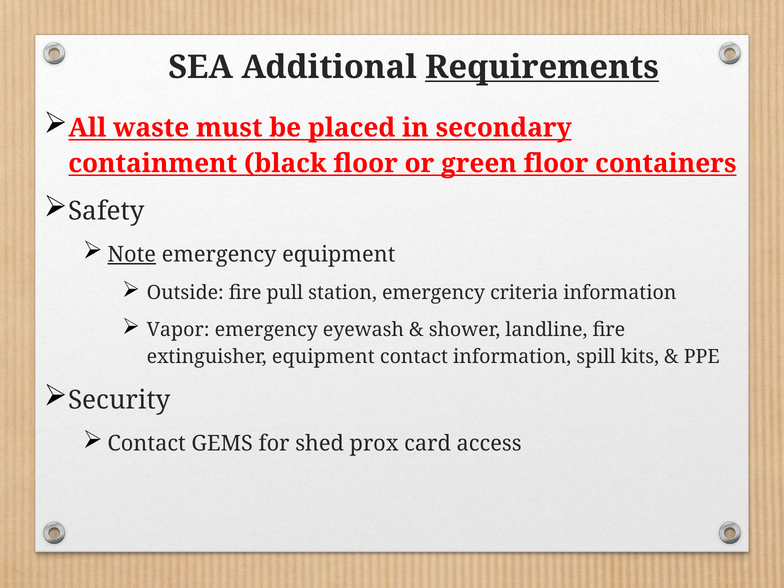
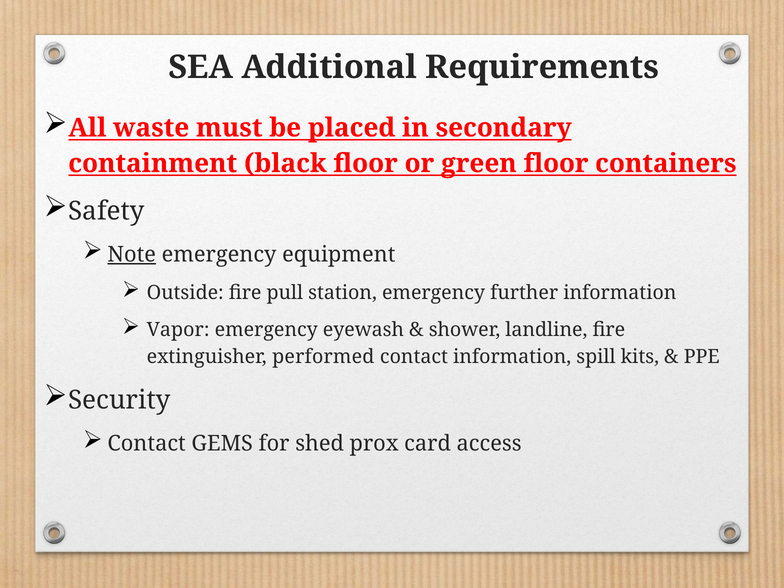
Requirements underline: present -> none (542, 67)
criteria: criteria -> further (524, 293)
extinguisher equipment: equipment -> performed (323, 357)
